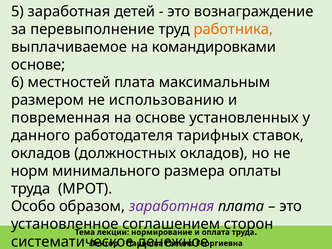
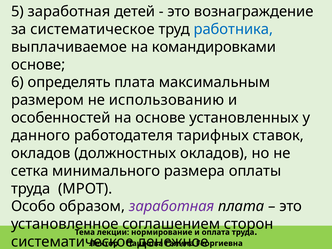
за перевыполнение: перевыполнение -> систематическое (92, 29)
работника colour: orange -> blue (233, 29)
местностей: местностей -> определять (69, 82)
повременная: повременная -> особенностей (61, 118)
норм: норм -> сетка (30, 171)
